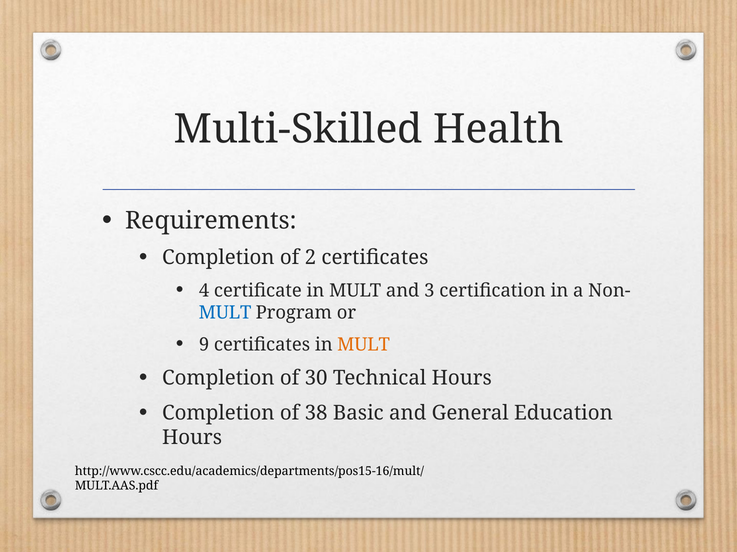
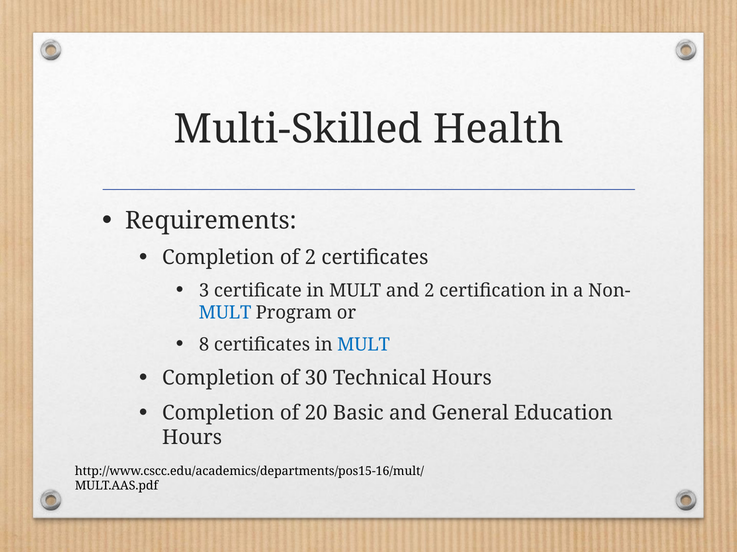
4: 4 -> 3 (204, 291)
and 3: 3 -> 2 (429, 291)
9: 9 -> 8 (204, 345)
MULT colour: orange -> blue (364, 345)
38: 38 -> 20 (316, 413)
